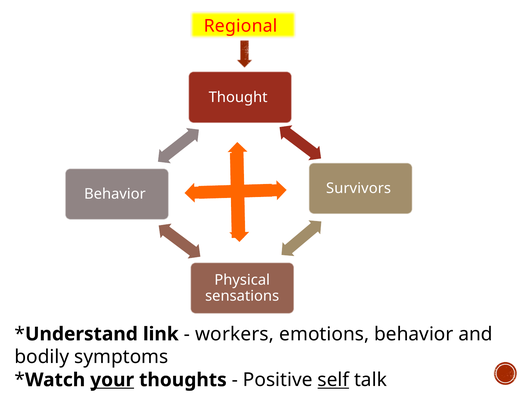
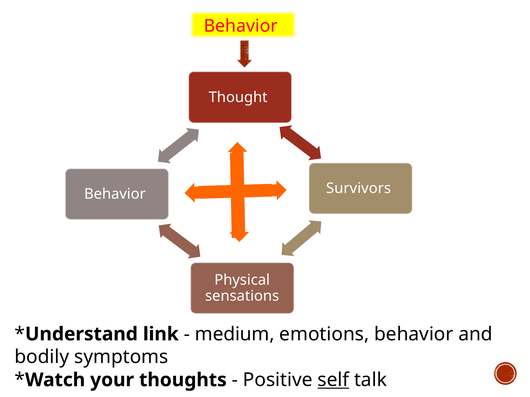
Regional: Regional -> Behavior (241, 26)
workers: workers -> medium (235, 334)
your underline: present -> none (112, 380)
